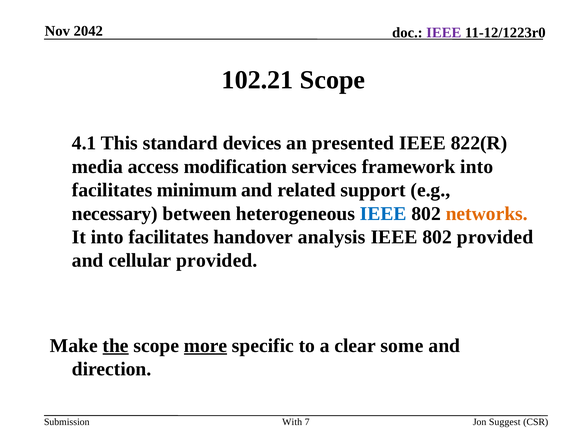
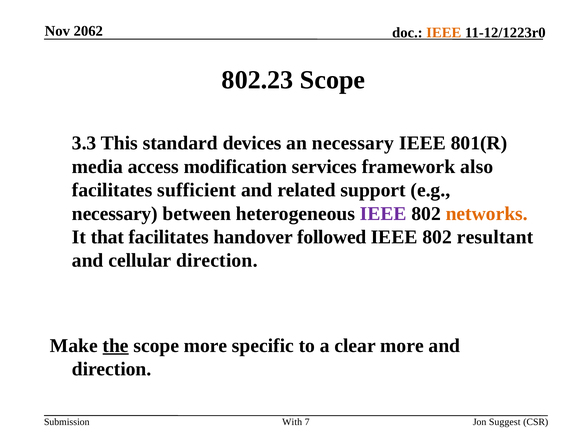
2042: 2042 -> 2062 (88, 31)
IEEE colour: purple -> orange (444, 33)
102.21: 102.21 -> 802.23 (257, 80)
4.1: 4.1 -> 3.3 (84, 143)
an presented: presented -> necessary (353, 143)
822(R: 822(R -> 801(R (479, 143)
framework into: into -> also (477, 167)
minimum: minimum -> sufficient (197, 190)
IEEE colour: blue -> purple (383, 214)
It into: into -> that (107, 237)
analysis: analysis -> followed (332, 237)
802 provided: provided -> resultant (495, 237)
cellular provided: provided -> direction (217, 261)
more underline: present -> none (206, 346)
clear some: some -> more (402, 346)
